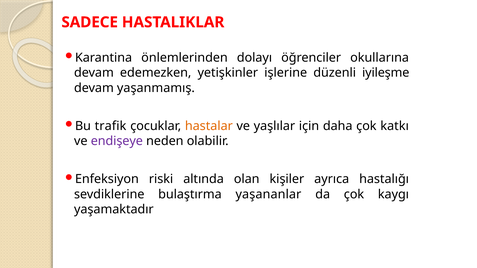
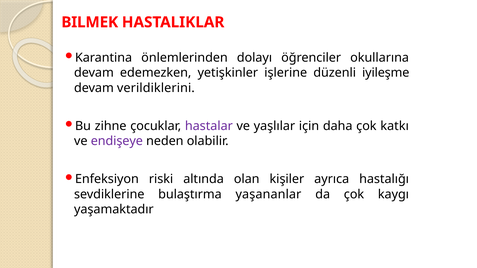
SADECE: SADECE -> BILMEK (90, 22)
yaşanmamış: yaşanmamış -> verildiklerini (156, 88)
trafik: trafik -> zihne (111, 126)
hastalar colour: orange -> purple (209, 126)
